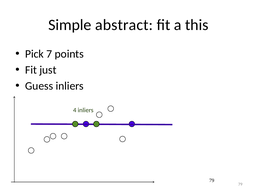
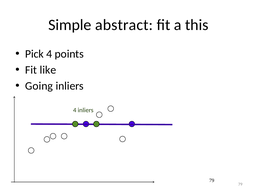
Pick 7: 7 -> 4 (49, 54)
just: just -> like (48, 70)
Guess: Guess -> Going (39, 86)
